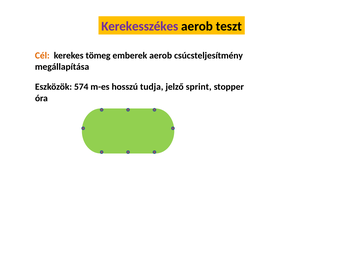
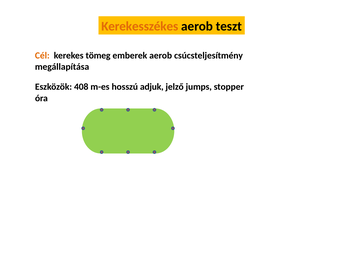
Kerekesszékes colour: purple -> orange (140, 26)
574: 574 -> 408 (81, 87)
tudja: tudja -> adjuk (152, 87)
sprint: sprint -> jumps (199, 87)
